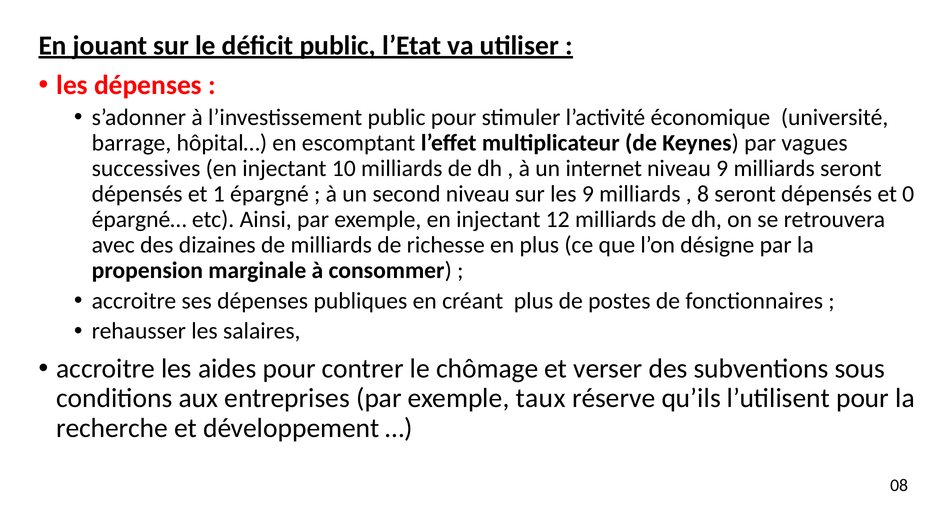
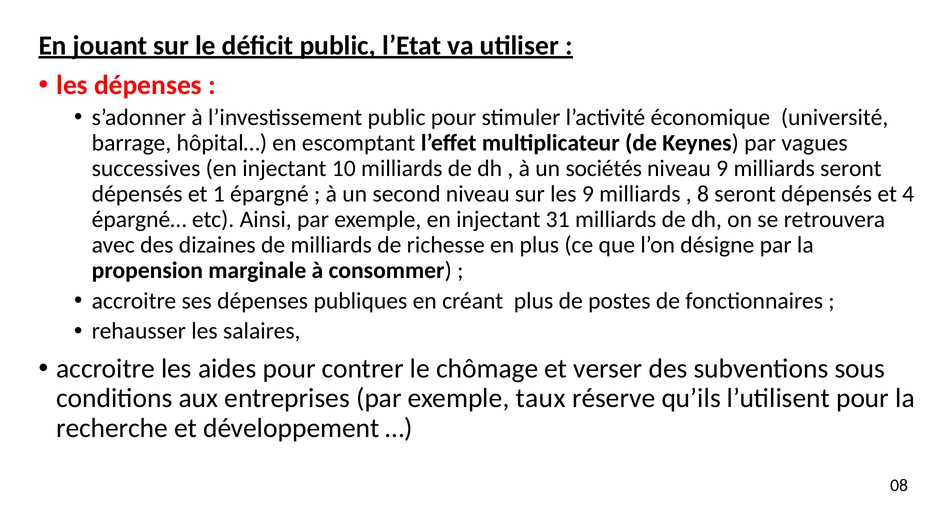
internet: internet -> sociétés (604, 169)
0: 0 -> 4 (908, 194)
12: 12 -> 31 (558, 220)
